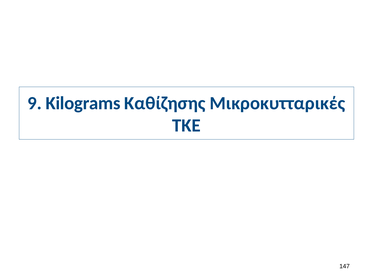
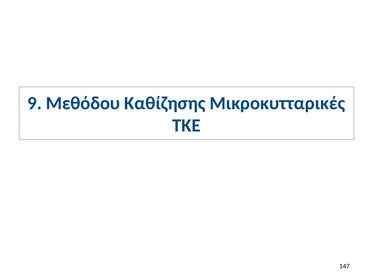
Kilograms: Kilograms -> Μεθόδου (83, 103)
